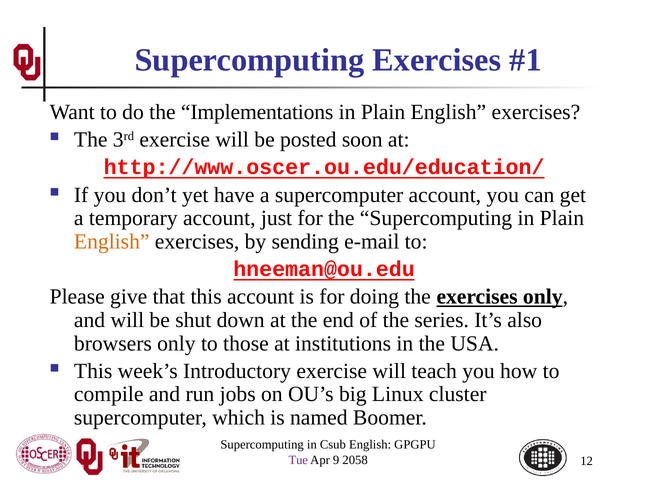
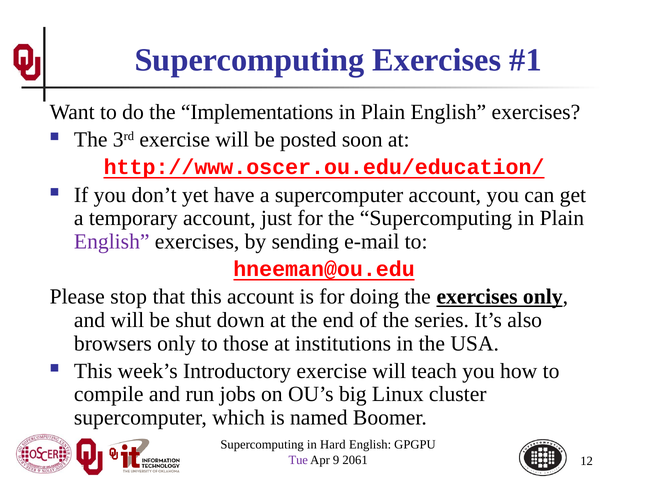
English colour: orange -> purple (112, 242)
give: give -> stop (129, 297)
Csub: Csub -> Hard (333, 445)
2058: 2058 -> 2061 (355, 460)
